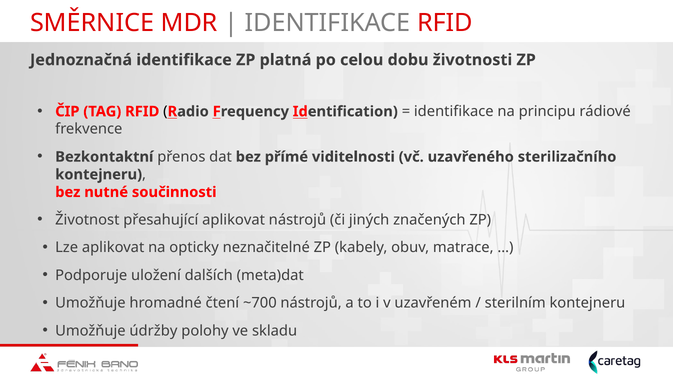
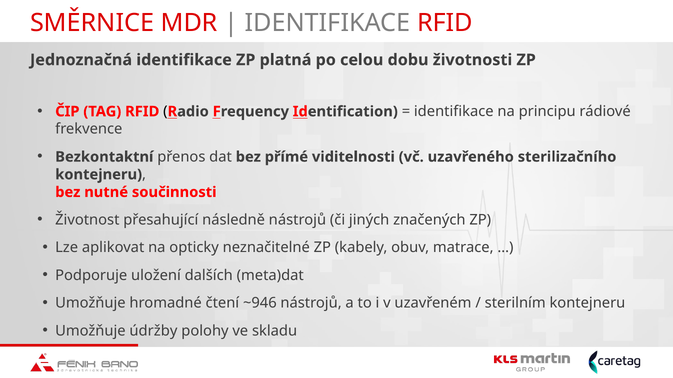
přesahující aplikovat: aplikovat -> následně (234, 220)
~700: ~700 -> ~946 (260, 304)
